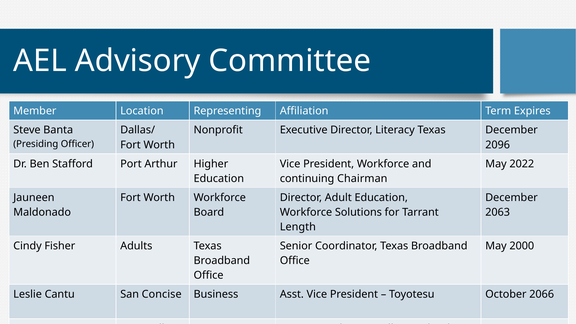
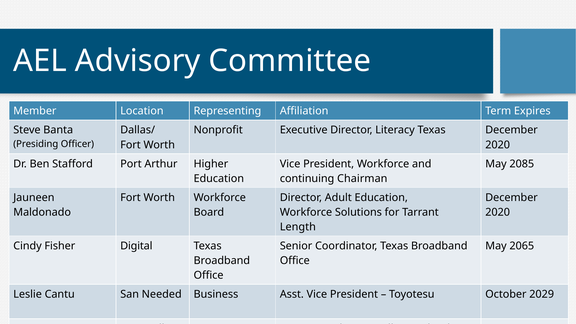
2096: 2096 -> 2020 (498, 145)
2022: 2022 -> 2085 (522, 164)
2063: 2063 -> 2020 (498, 212)
Adults: Adults -> Digital (136, 246)
2000: 2000 -> 2065 (522, 246)
Concise: Concise -> Needed (162, 294)
2066: 2066 -> 2029 (542, 294)
